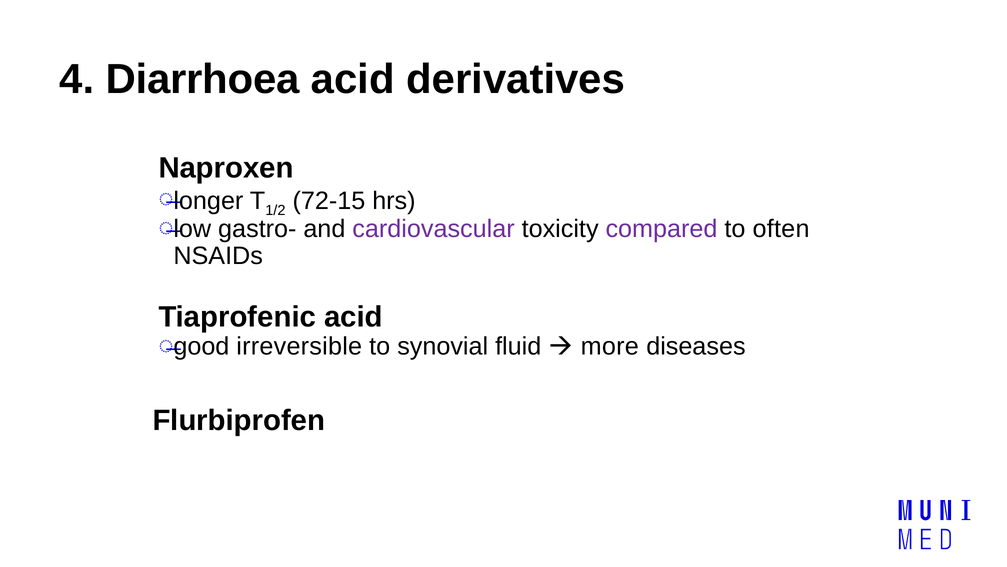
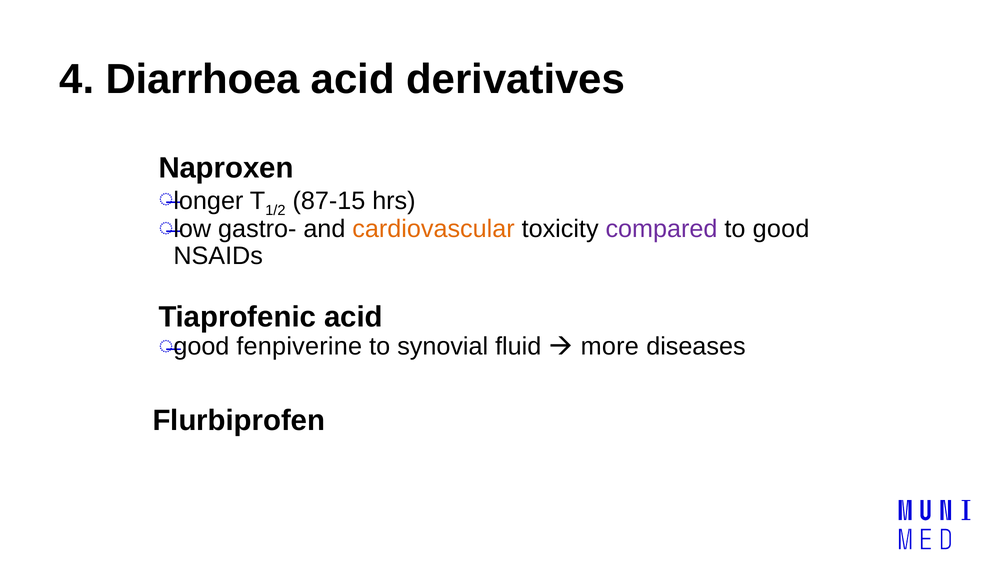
72-15: 72-15 -> 87-15 (329, 201)
cardiovascular colour: purple -> orange (434, 228)
to often: often -> good (781, 228)
irreversible: irreversible -> fenpiverine (299, 346)
